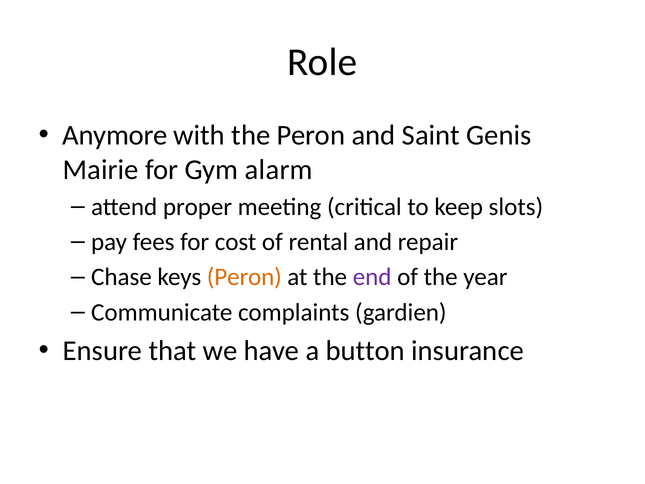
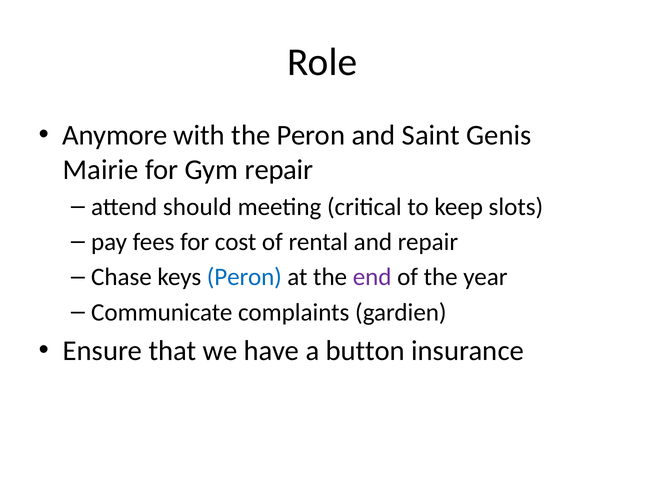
Gym alarm: alarm -> repair (279, 170)
proper: proper -> should (197, 207)
Peron colour: orange -> blue (244, 277)
